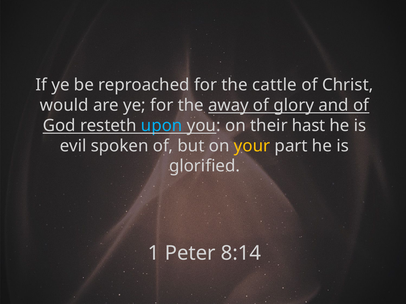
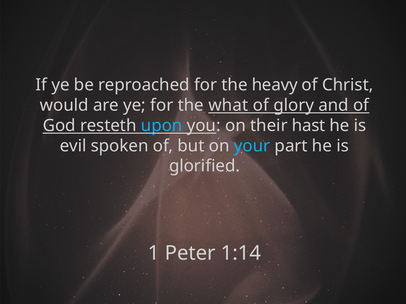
cattle: cattle -> heavy (275, 85)
away: away -> what (228, 105)
your colour: yellow -> light blue (252, 146)
8:14: 8:14 -> 1:14 (241, 254)
